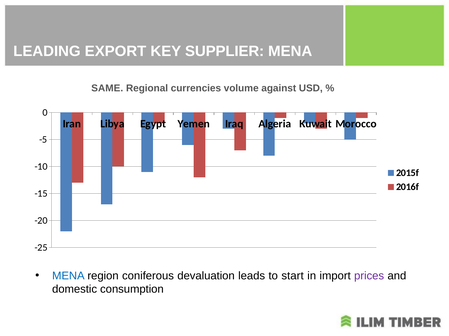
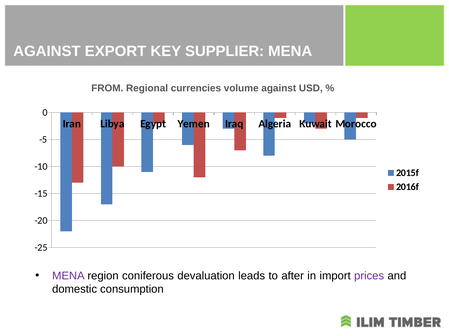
LEADING: LEADING -> AGAINST (47, 51)
SAME: SAME -> FROM (107, 89)
MENA colour: blue -> purple (68, 276)
start: start -> after (293, 276)
